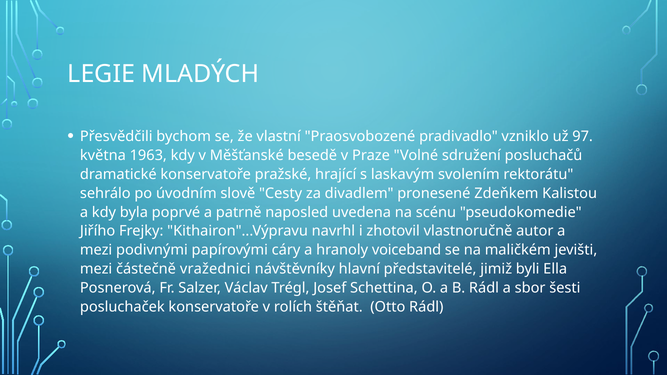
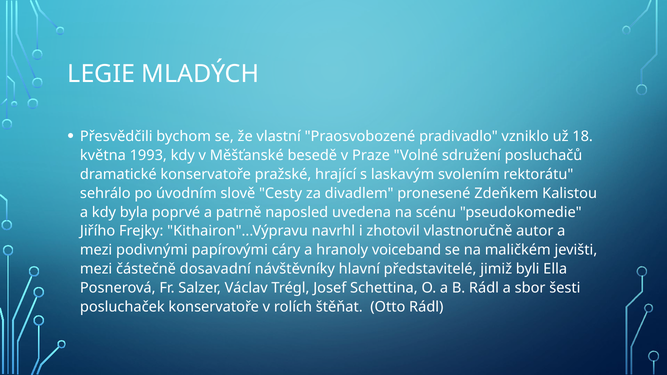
97: 97 -> 18 (583, 137)
1963: 1963 -> 1993 (148, 156)
vražednici: vražednici -> dosavadní (215, 269)
